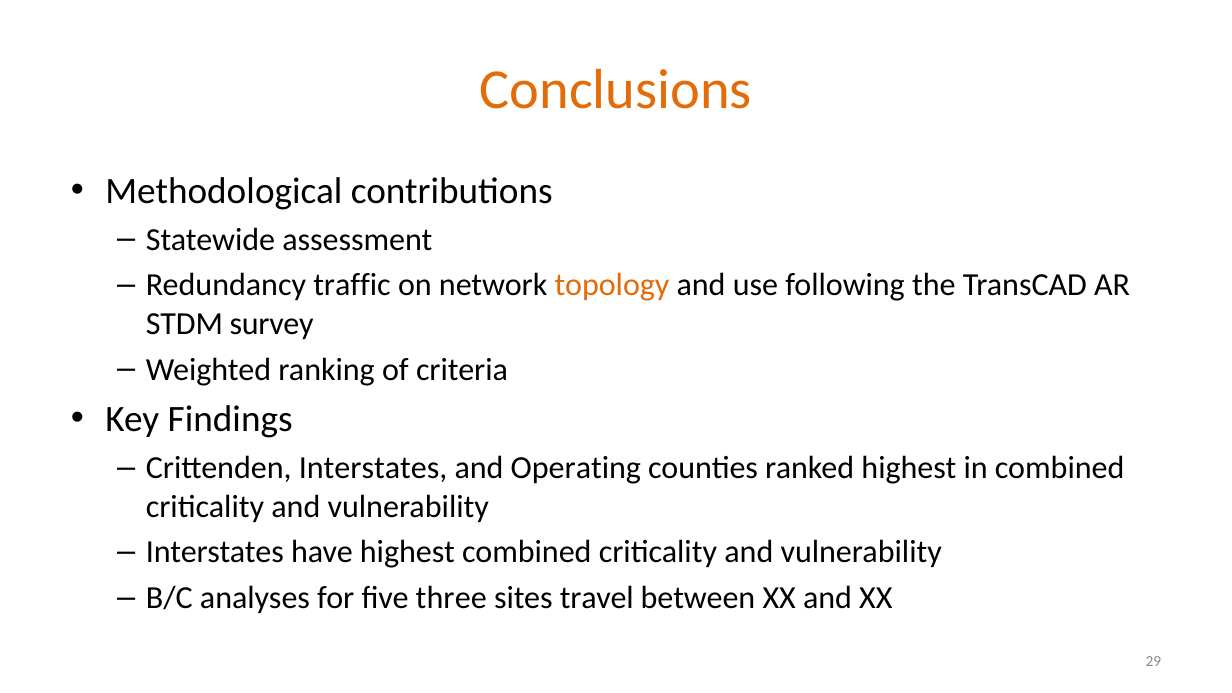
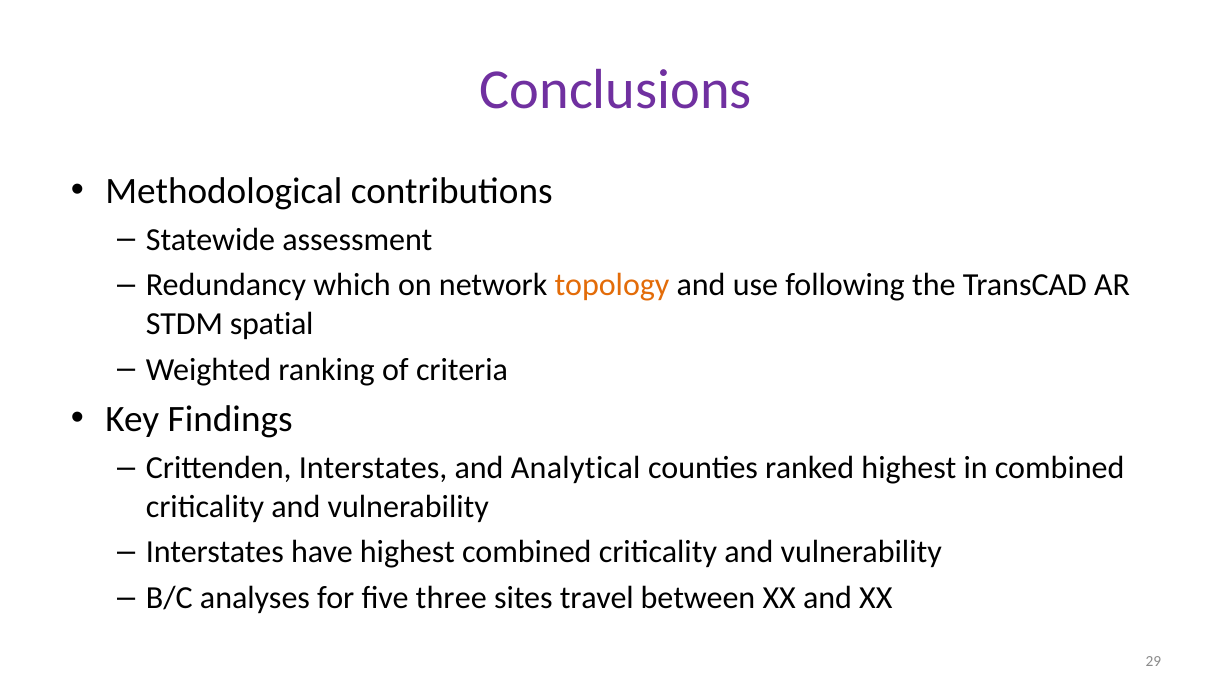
Conclusions colour: orange -> purple (616, 89)
traffic: traffic -> which (352, 285)
survey: survey -> spatial (272, 324)
Operating: Operating -> Analytical (576, 468)
